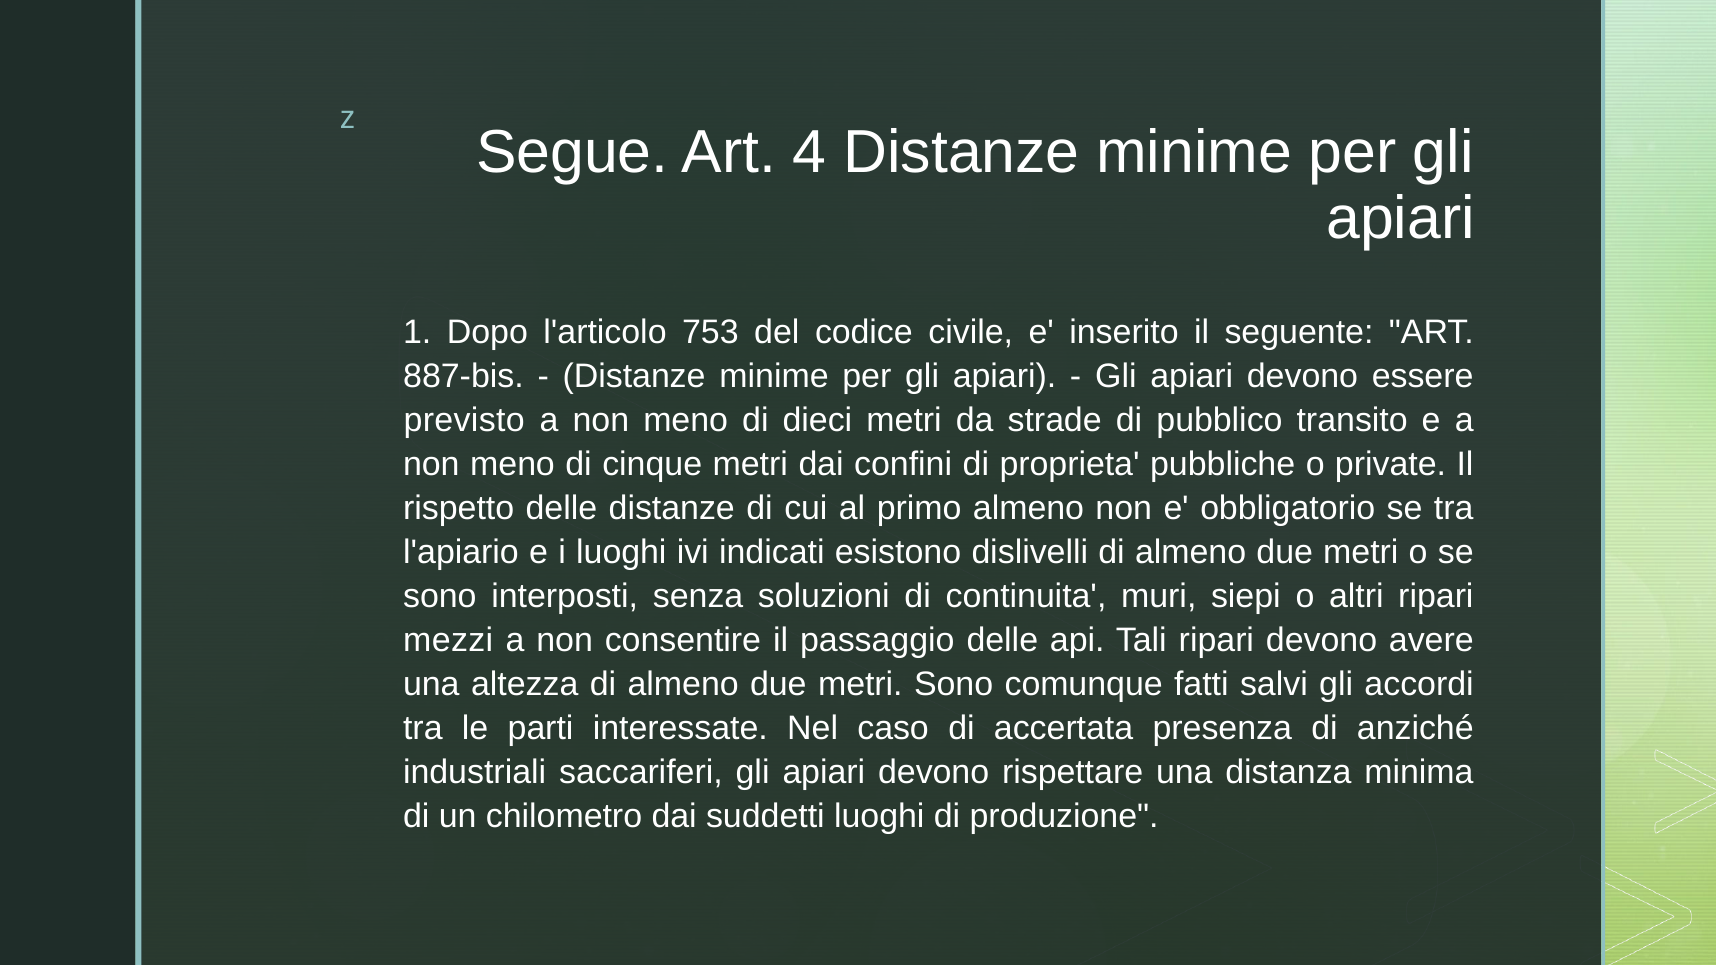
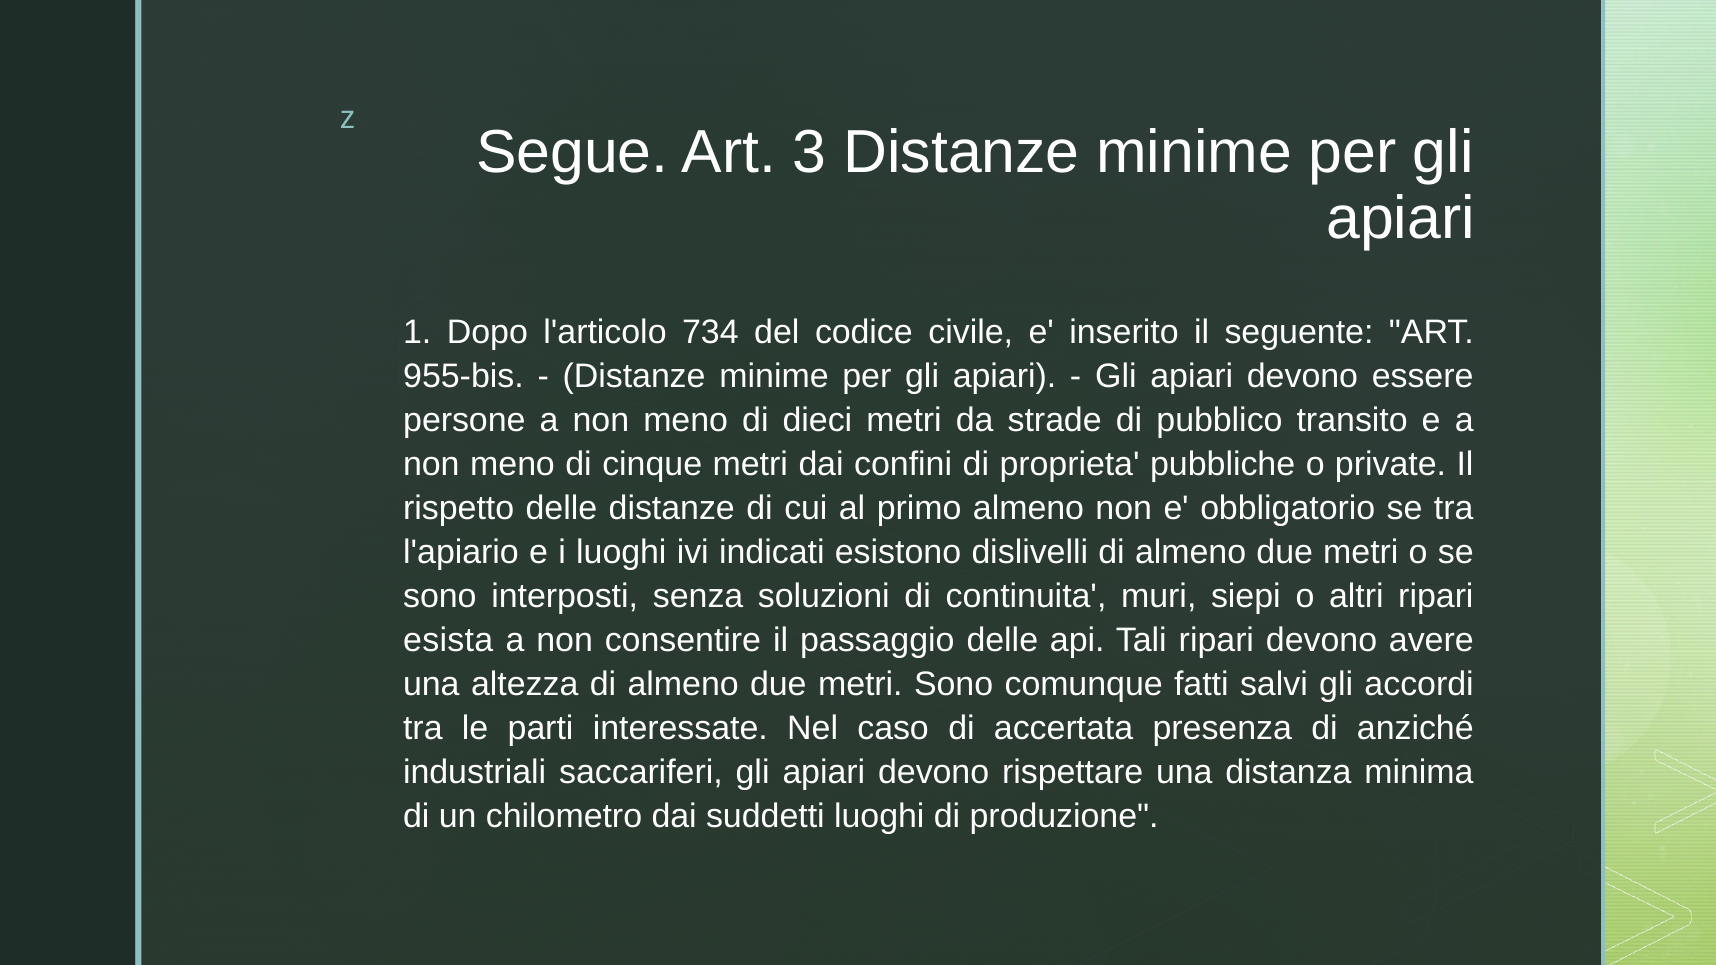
4: 4 -> 3 (810, 153)
753: 753 -> 734 (710, 332)
887-bis: 887-bis -> 955-bis (463, 376)
previsto: previsto -> persone (464, 420)
mezzi: mezzi -> esista (448, 640)
